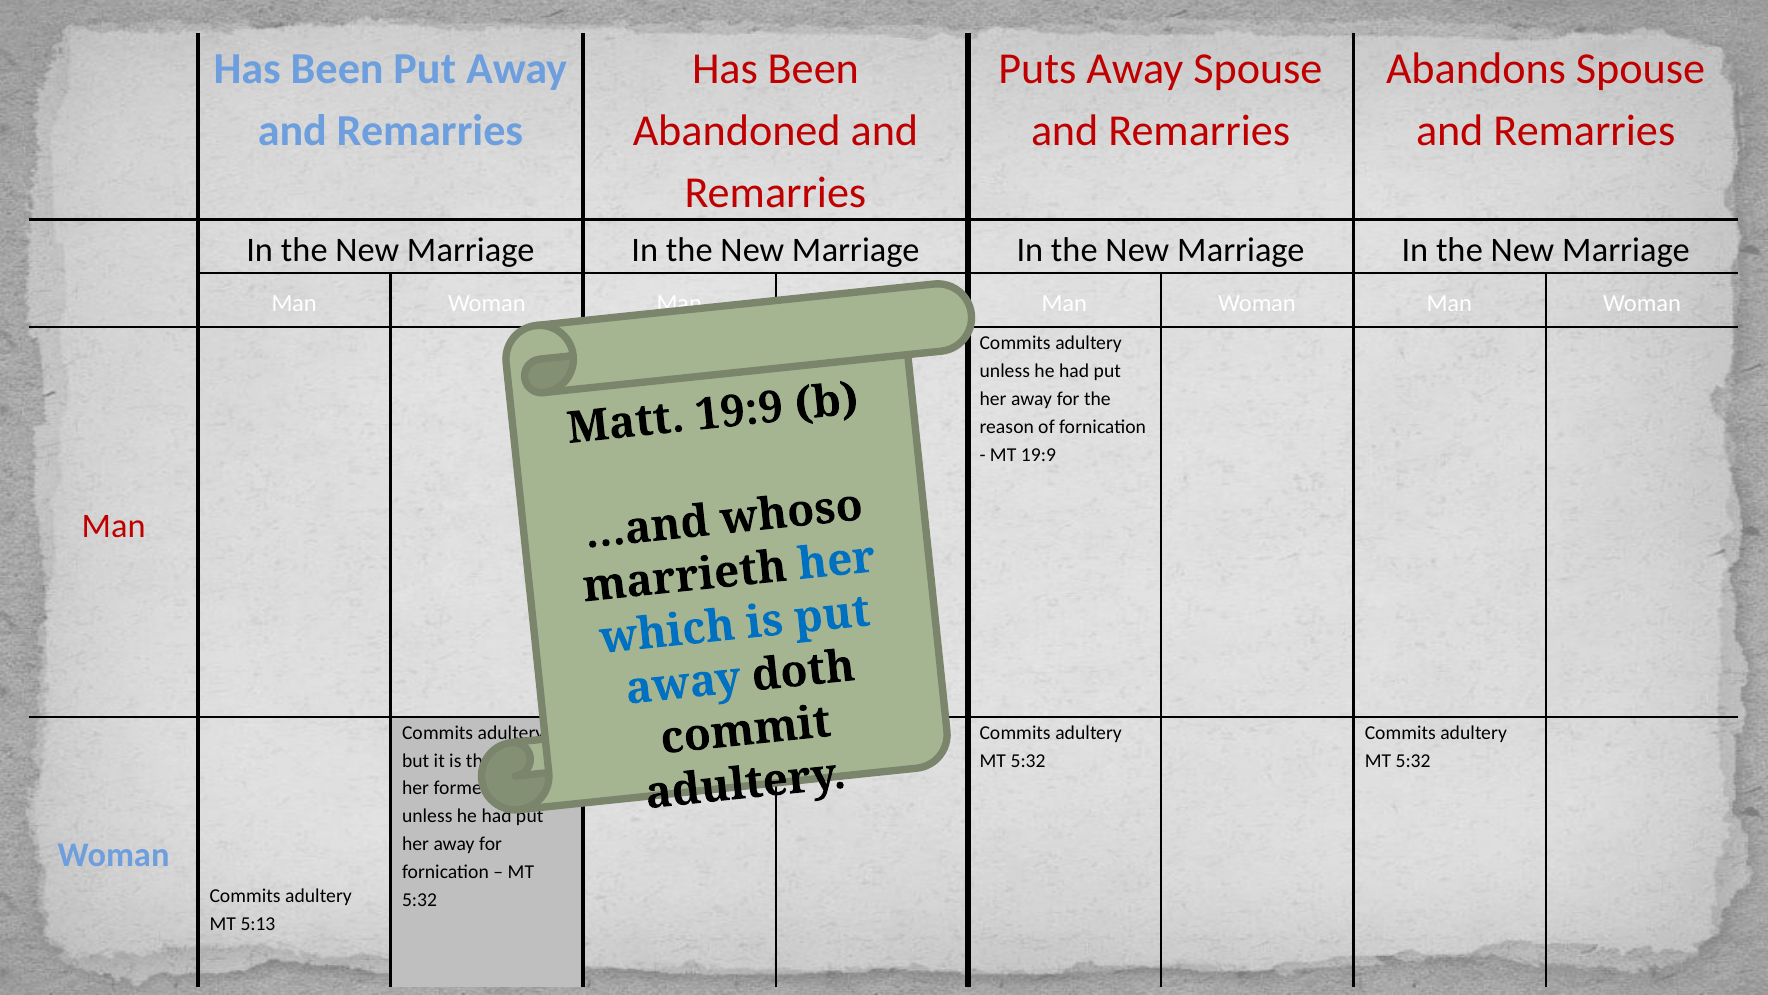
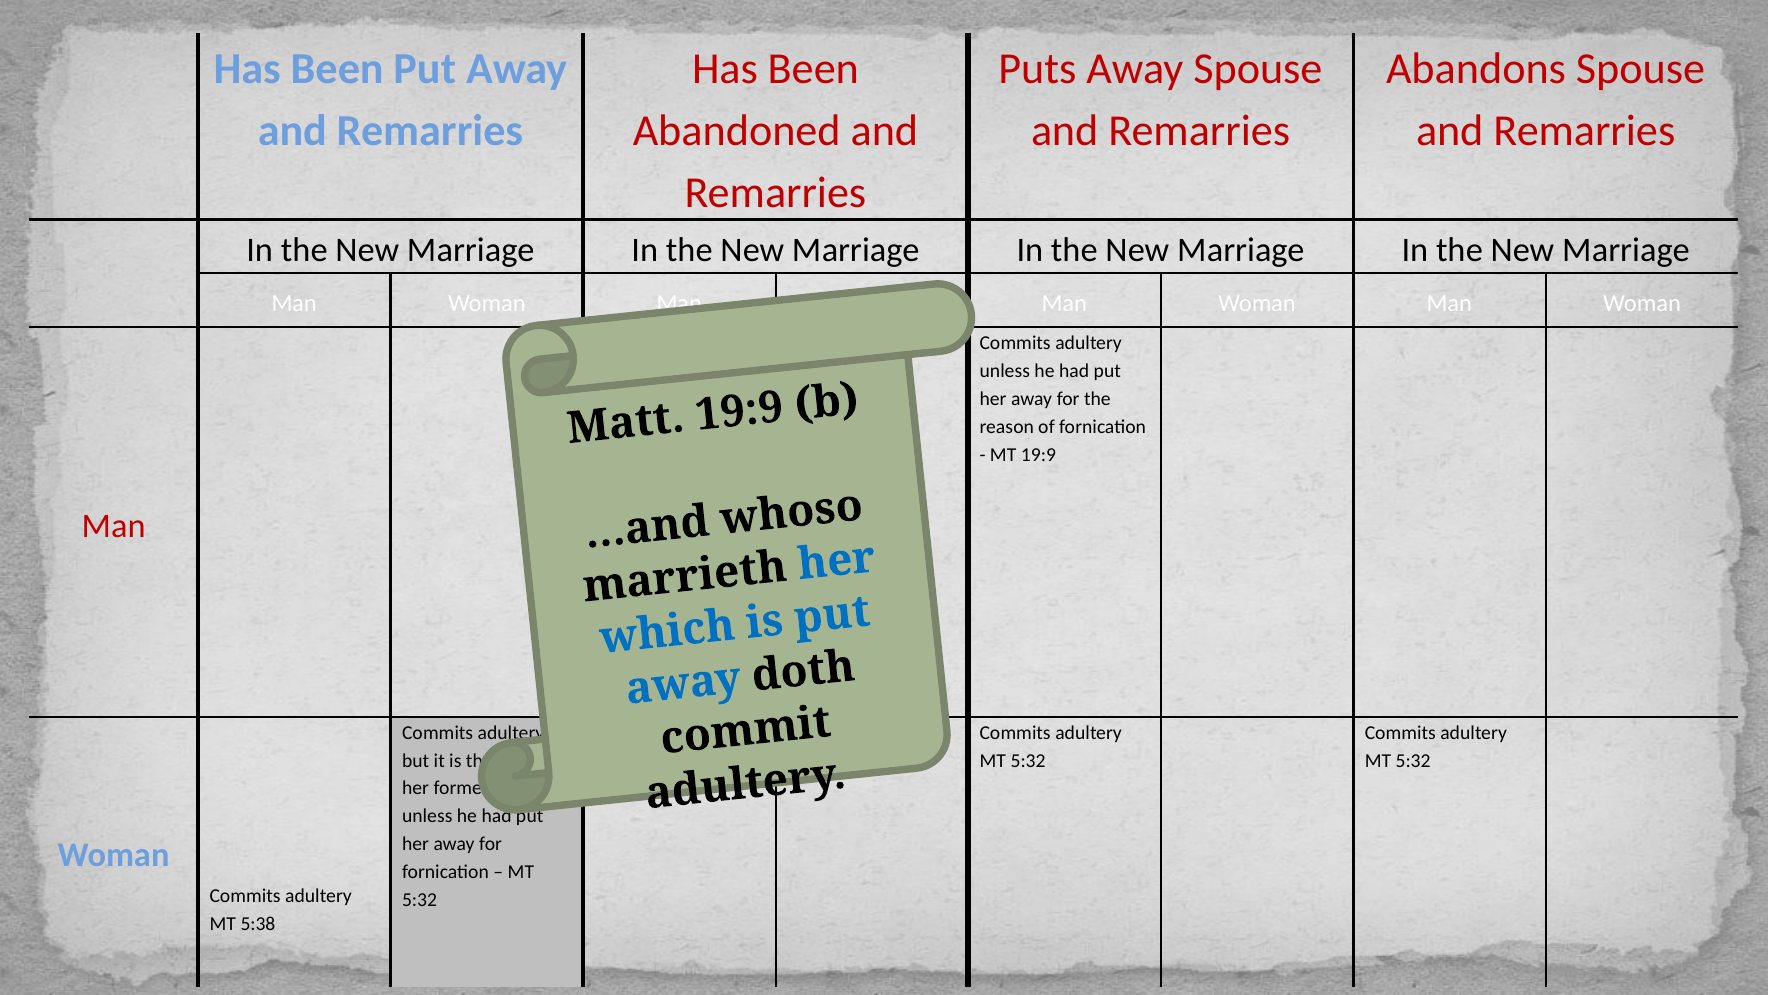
5:13: 5:13 -> 5:38 (258, 923)
